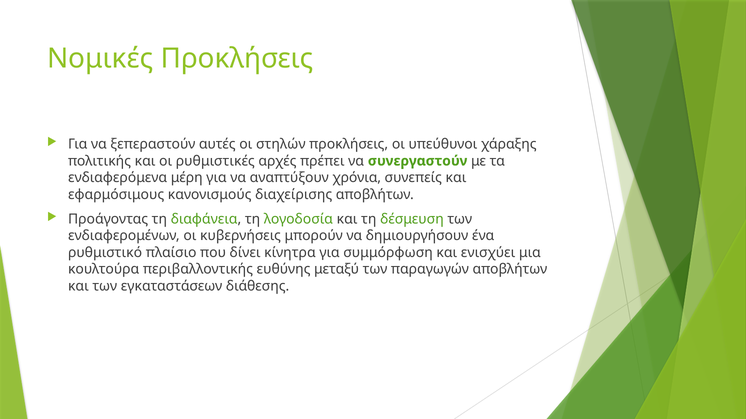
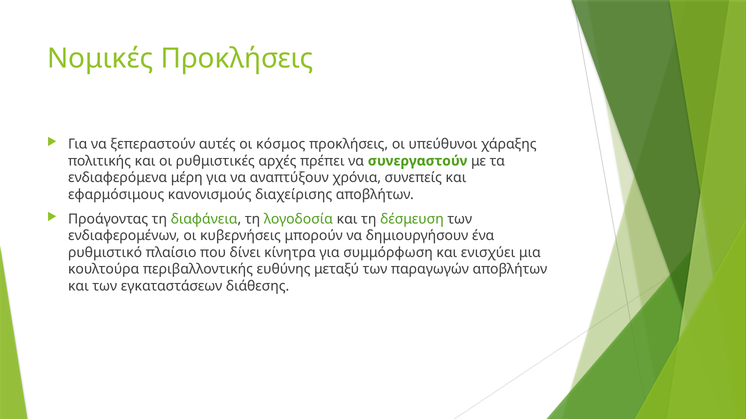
στηλών: στηλών -> κόσμος (281, 144)
